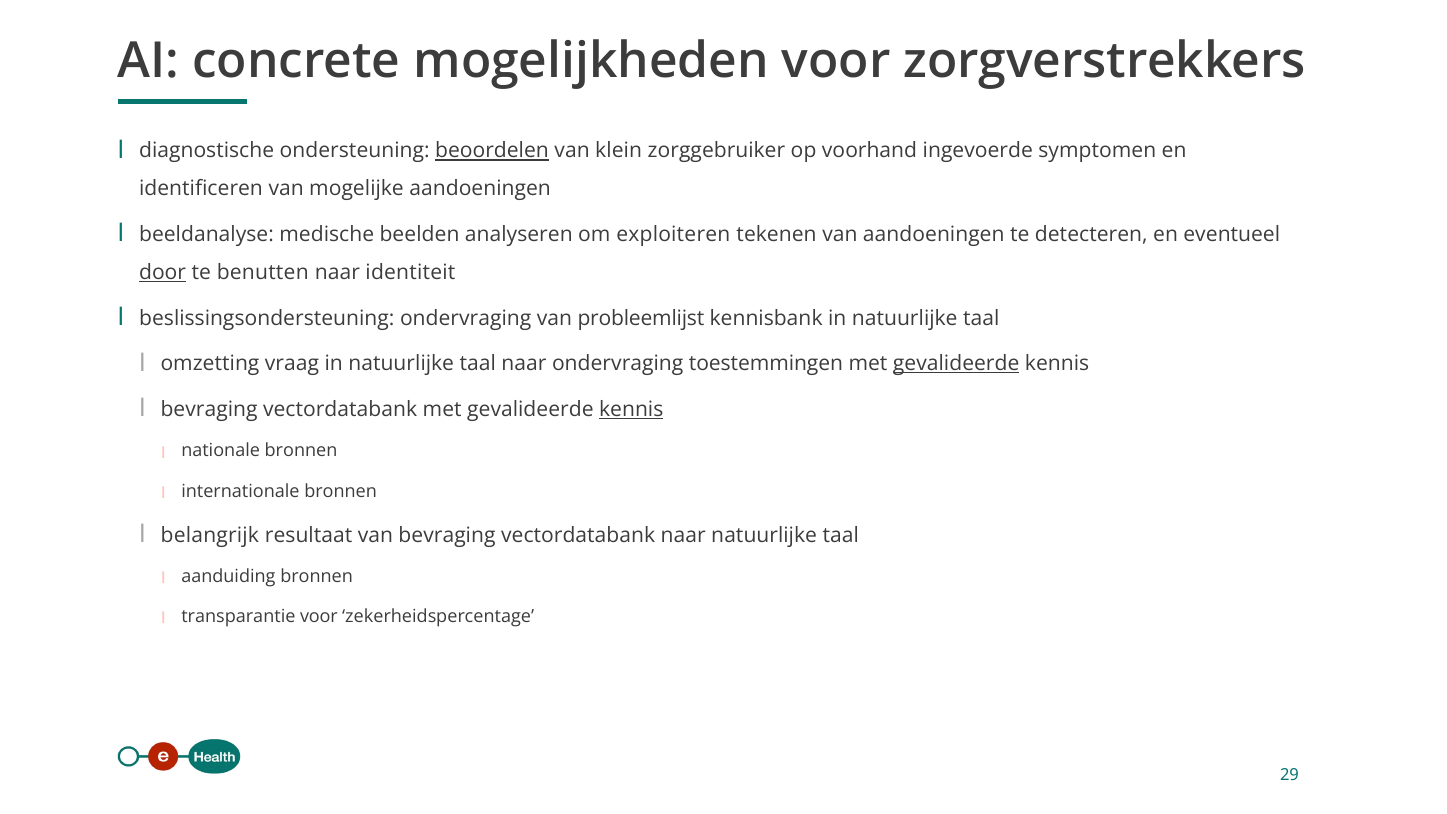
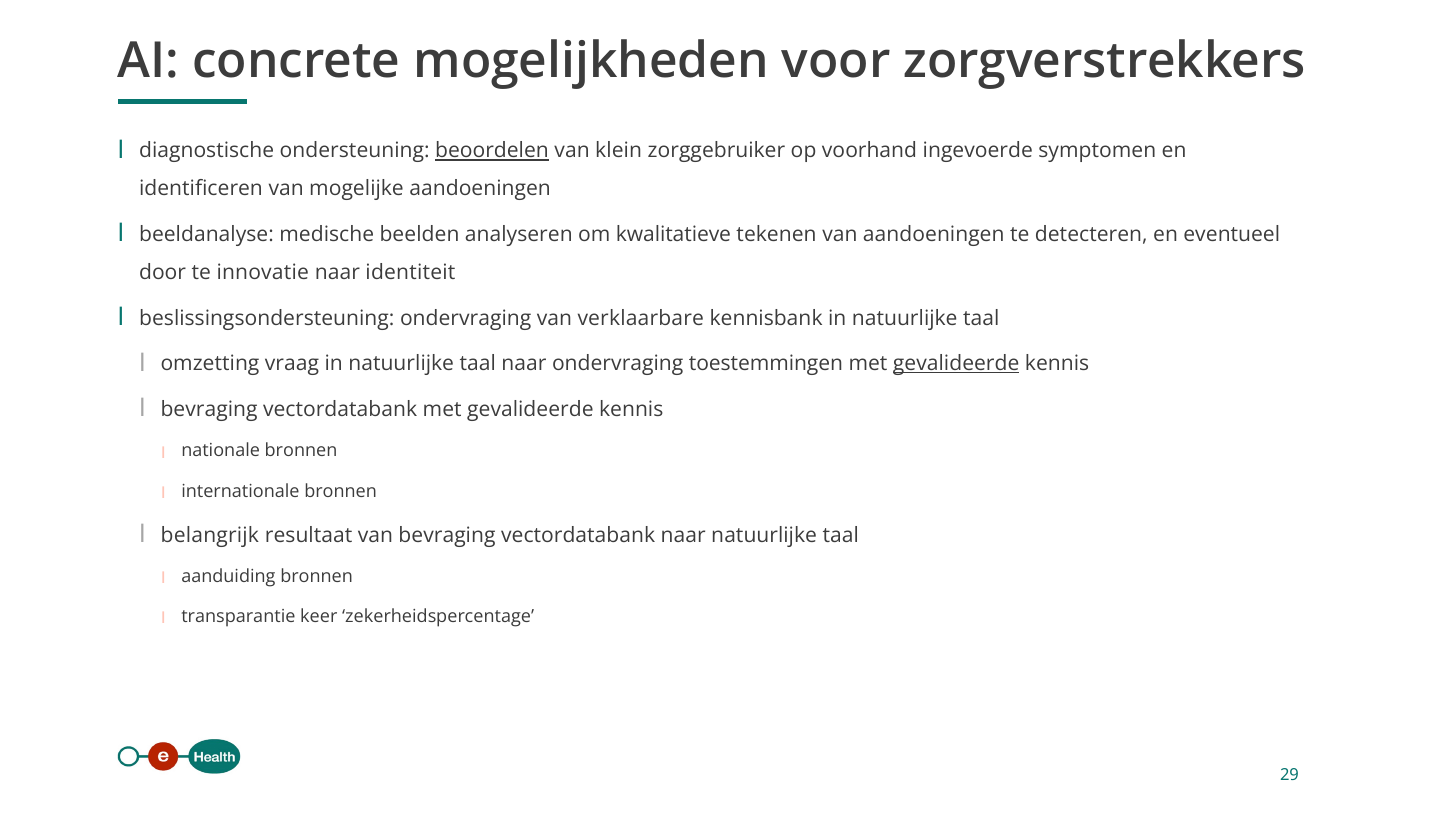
exploiteren: exploiteren -> kwalitatieve (674, 234)
door underline: present -> none (163, 273)
benutten: benutten -> innovatie (263, 273)
probleemlijst: probleemlijst -> verklaarbare (641, 318)
kennis underline: present -> none (631, 409)
transparantie voor: voor -> keer (319, 617)
